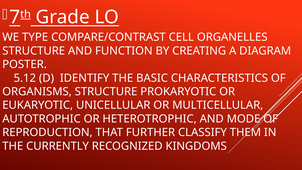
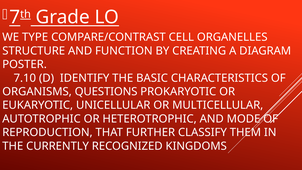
5.12: 5.12 -> 7.10 (25, 78)
ORGANISMS STRUCTURE: STRUCTURE -> QUESTIONS (106, 92)
